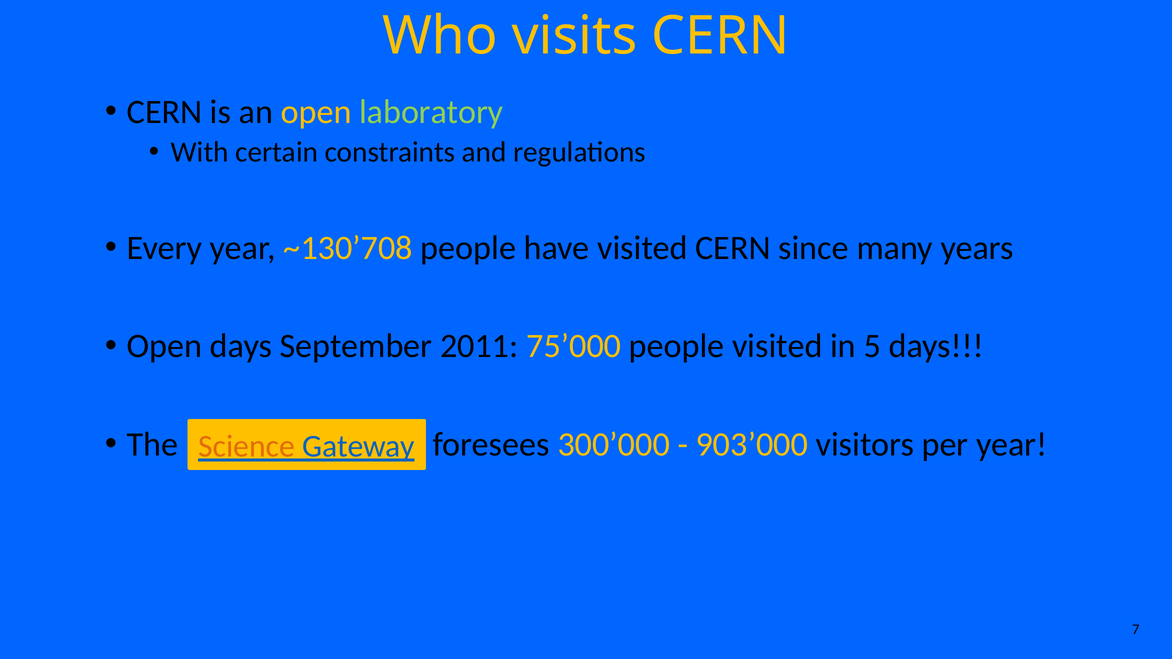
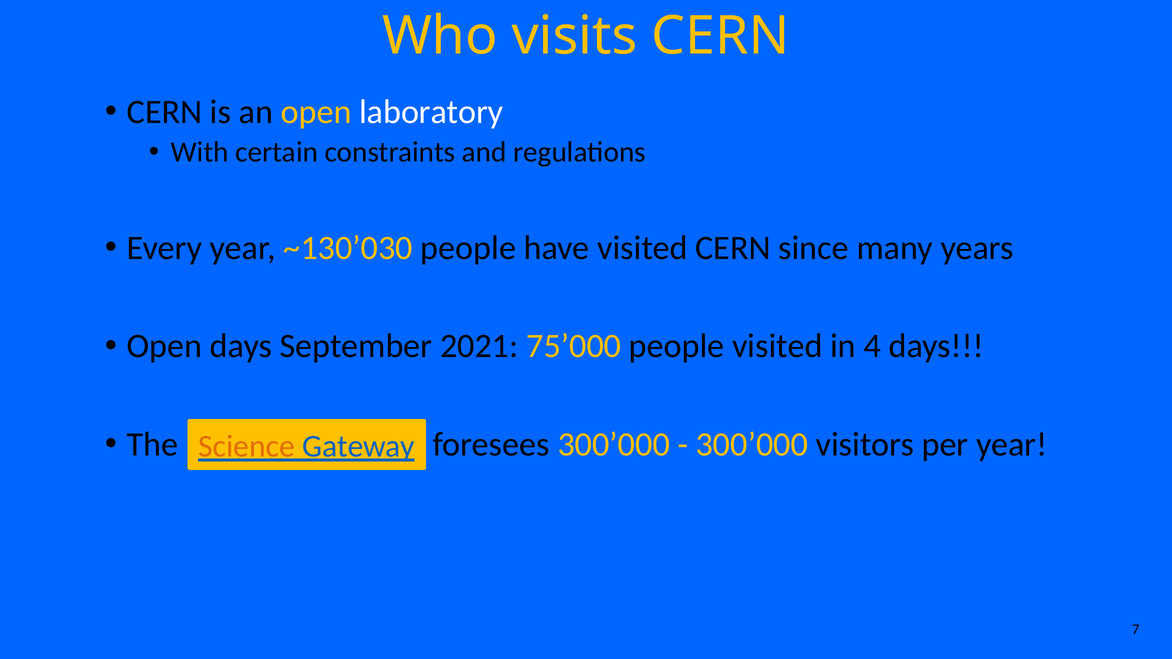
laboratory colour: light green -> white (431, 112)
~130’708: ~130’708 -> ~130’030 (348, 248)
2011: 2011 -> 2021 (479, 346)
5: 5 -> 4 (872, 346)
903’000: 903’000 -> 300’000 (752, 445)
